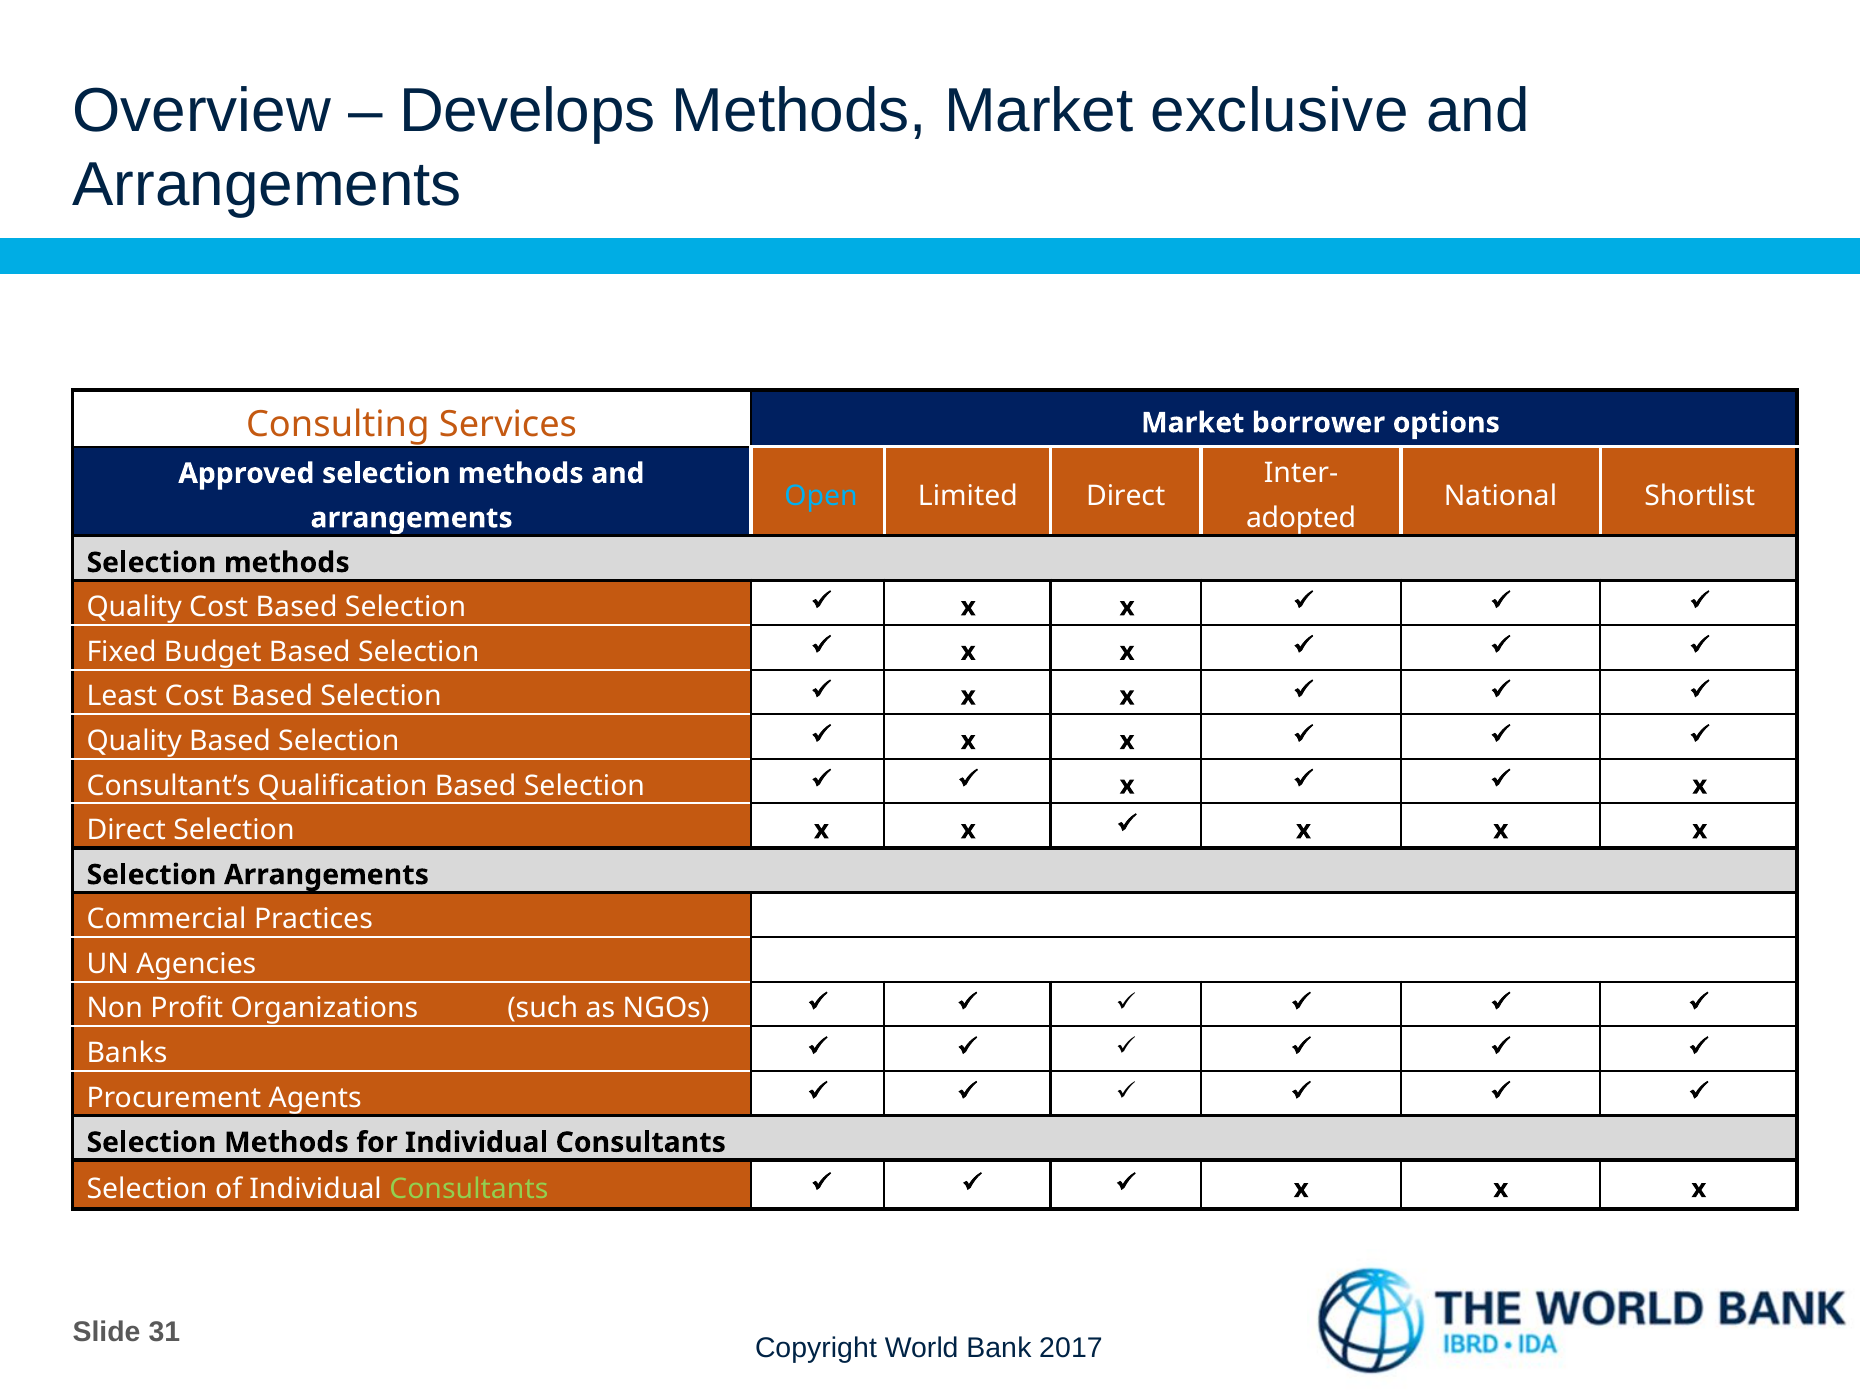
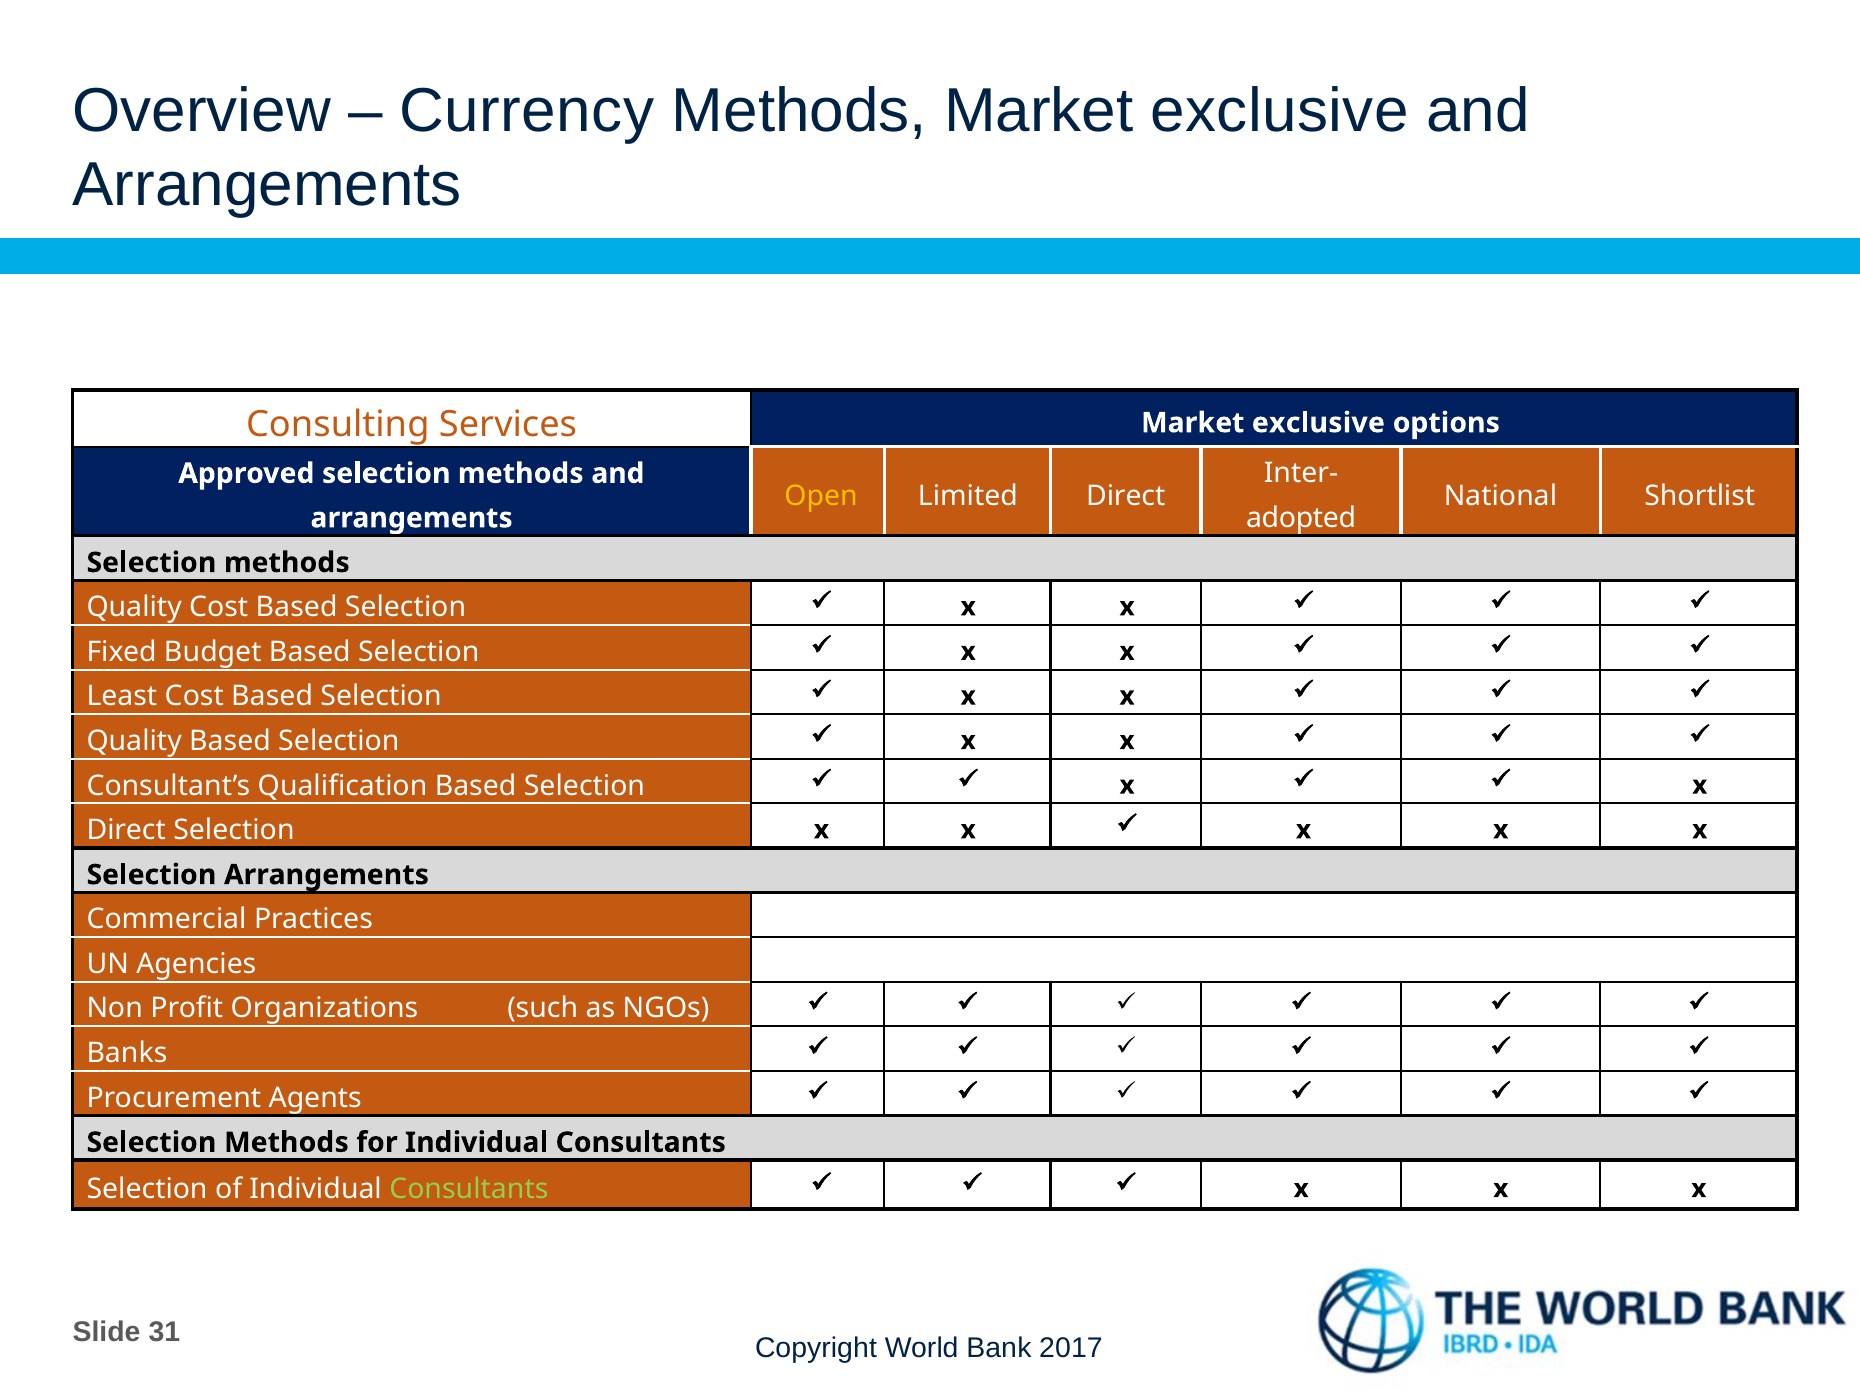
Develops: Develops -> Currency (527, 111)
borrower: borrower -> exclusive (1318, 423)
Open colour: light blue -> yellow (821, 496)
